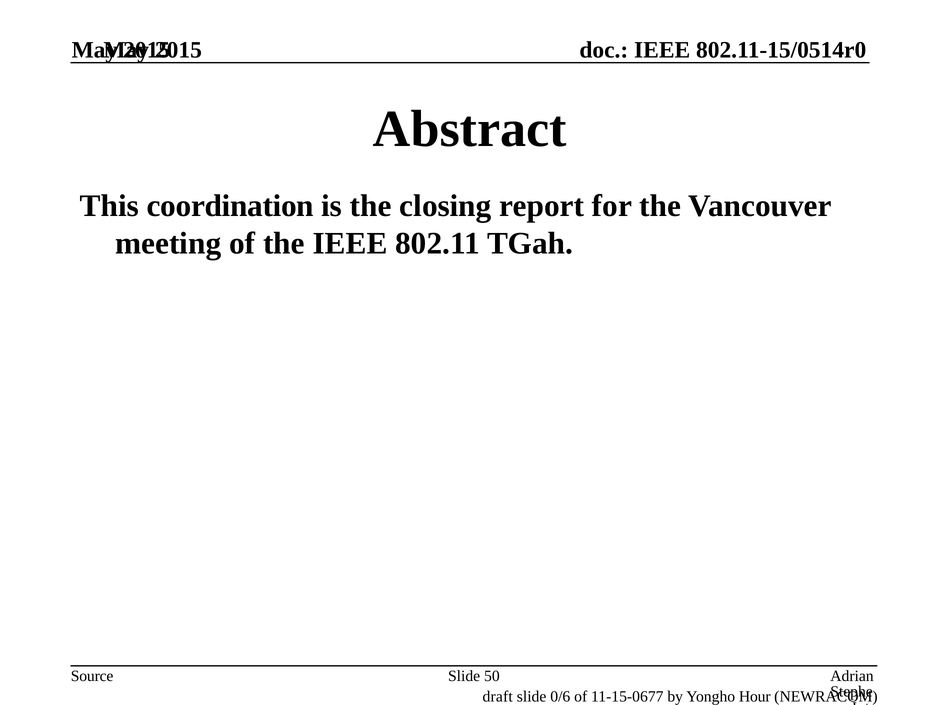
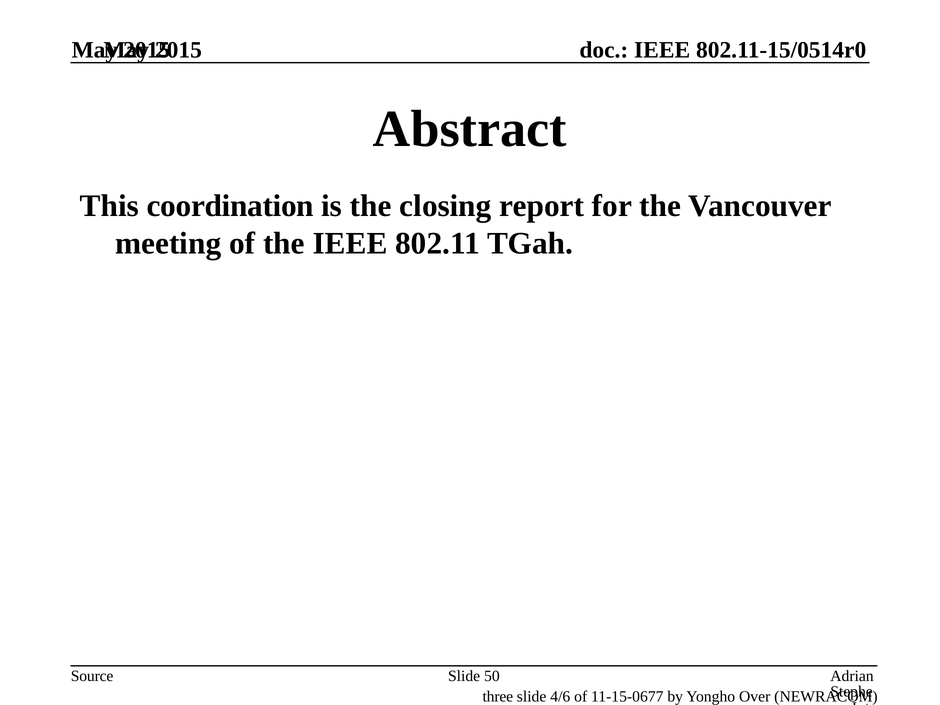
draft: draft -> three (498, 697)
0/6: 0/6 -> 4/6 (560, 697)
Hour: Hour -> Over (755, 697)
